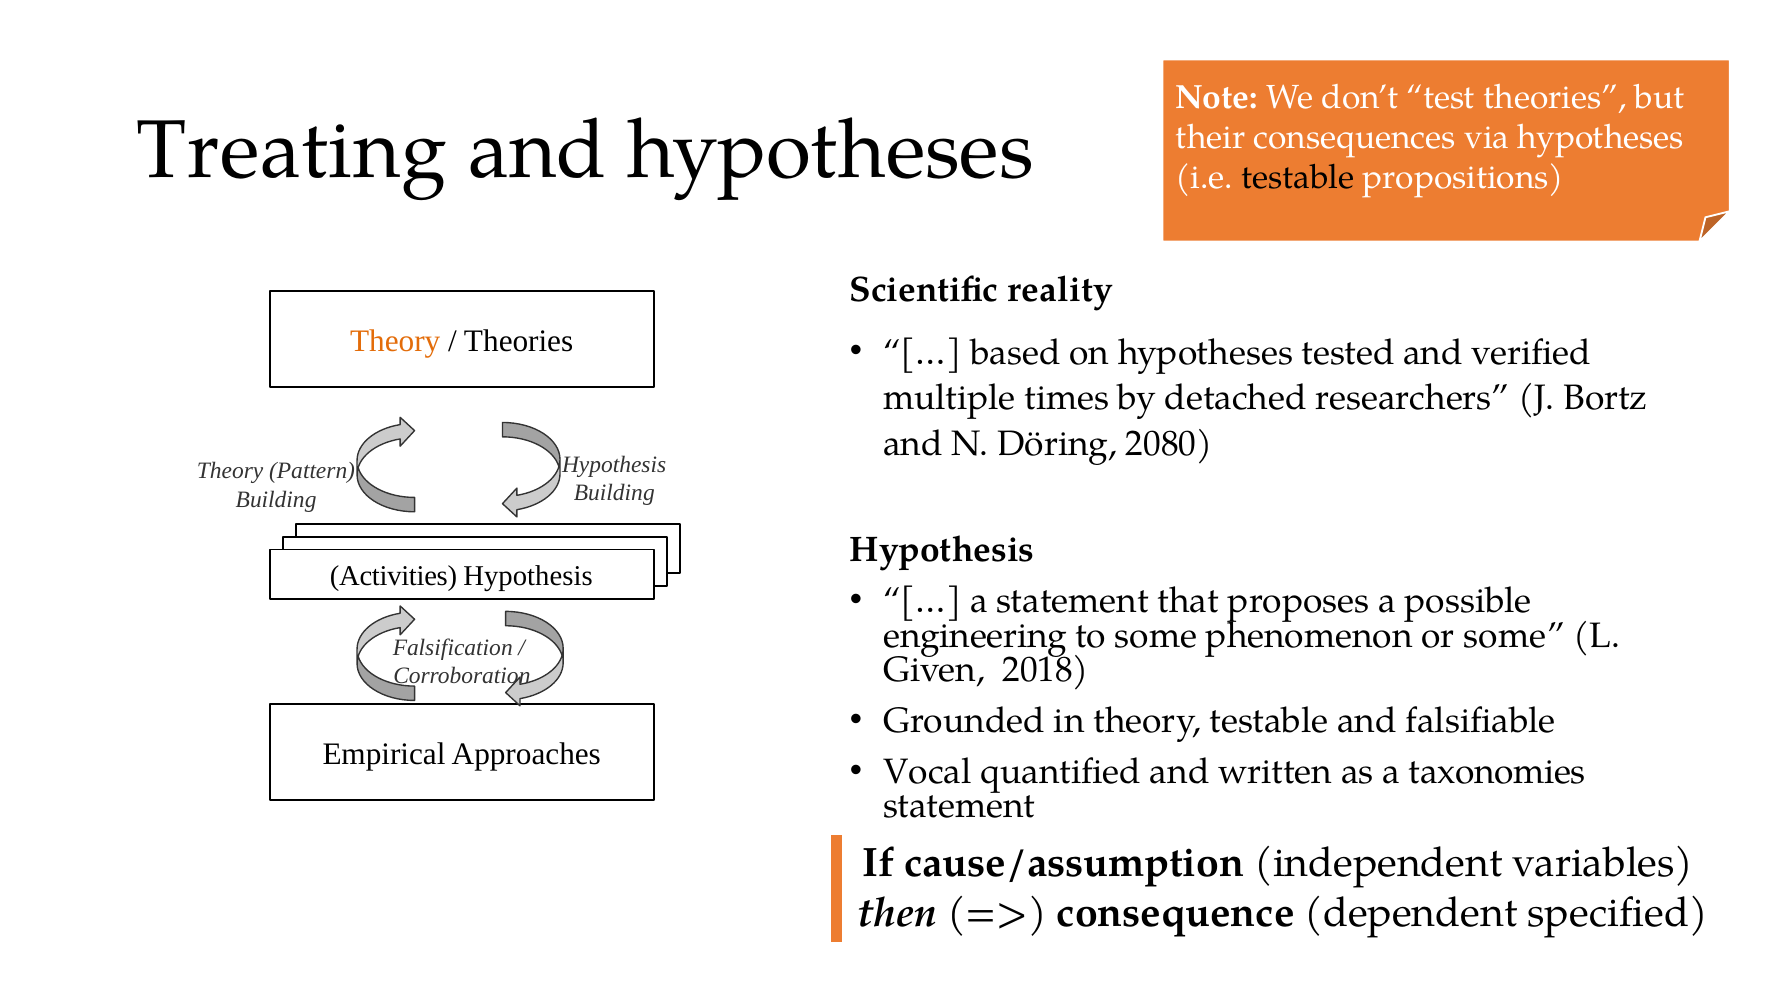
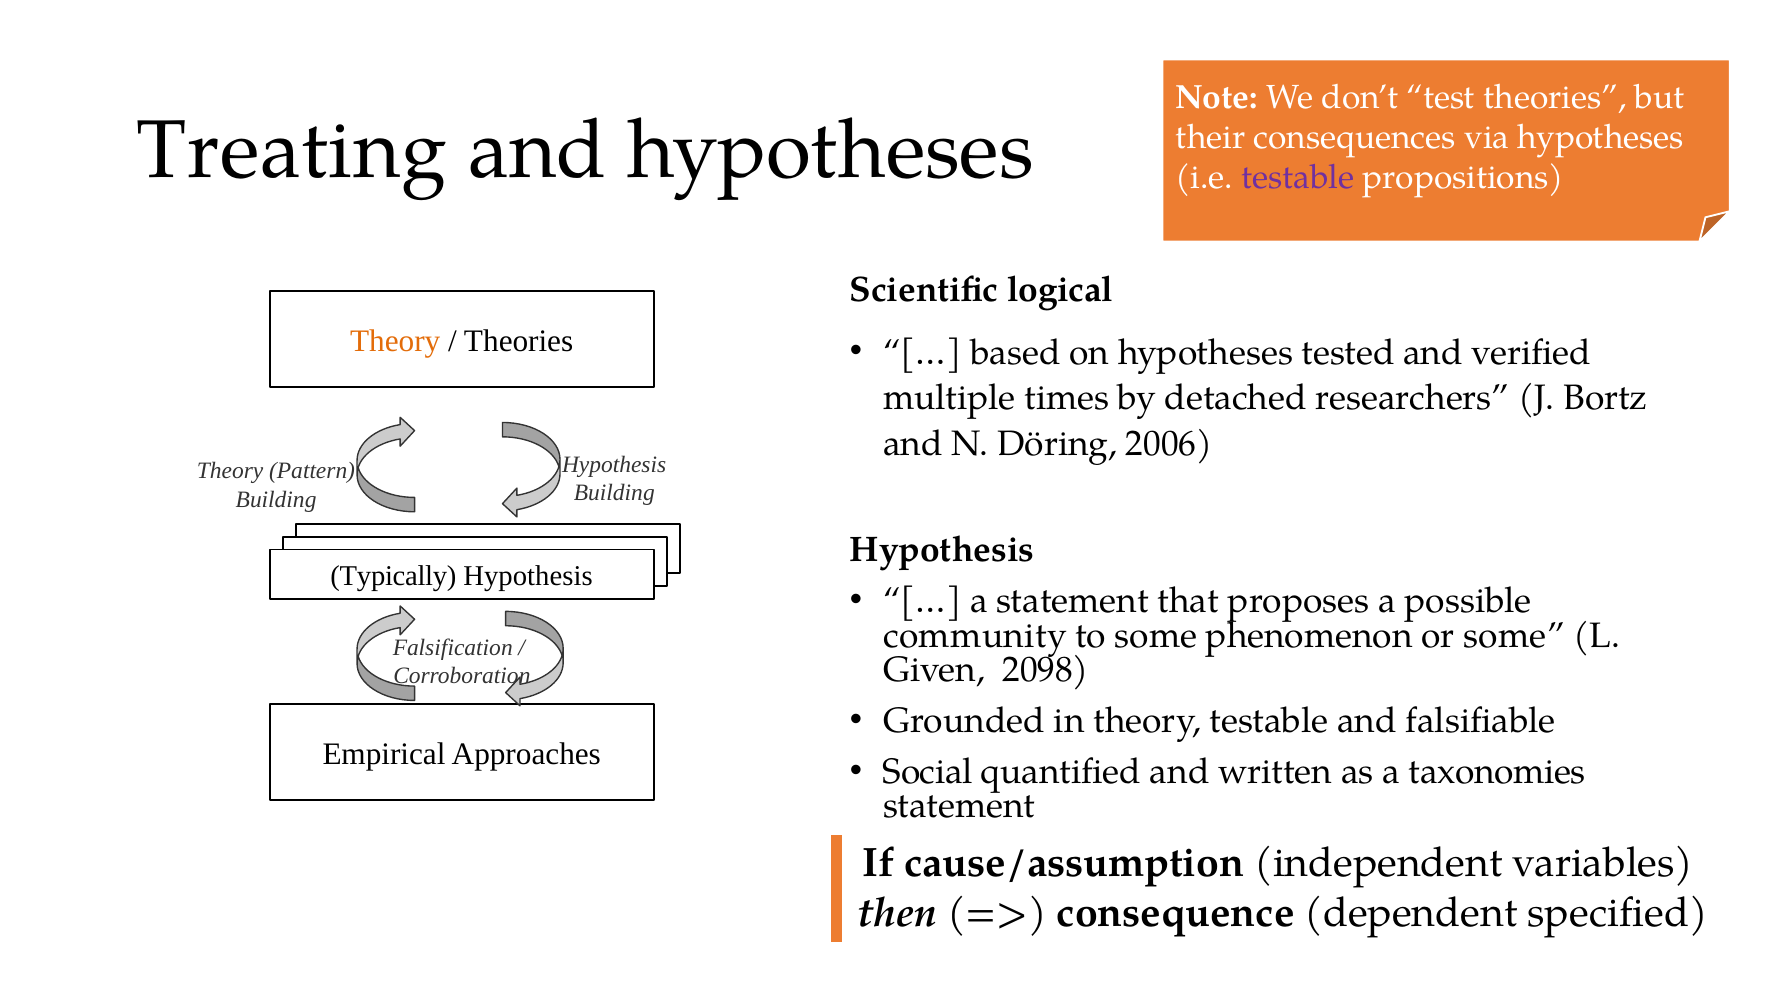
testable colour: black -> purple (1298, 178)
reality: reality -> logical (1060, 290)
2080: 2080 -> 2006 (1169, 444)
Activities: Activities -> Typically (393, 576)
engineering: engineering -> community (975, 636)
2018: 2018 -> 2098 (1046, 670)
Vocal: Vocal -> Social (928, 772)
